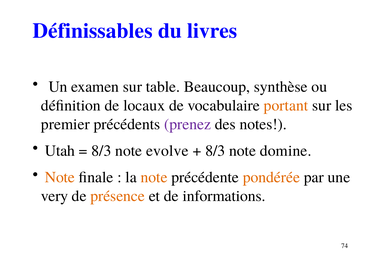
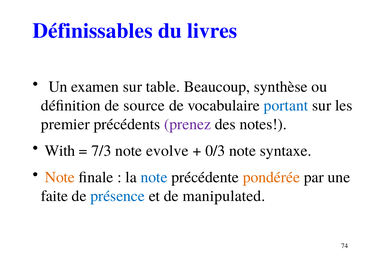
locaux: locaux -> source (144, 105)
portant colour: orange -> blue (286, 105)
Utah: Utah -> With (60, 151)
8/3: 8/3 -> 7/3 (101, 151)
8/3: 8/3 -> 0/3 (215, 151)
domine: domine -> syntaxe (286, 151)
note colour: orange -> blue (154, 177)
very: very -> faite (54, 196)
présence colour: orange -> blue (118, 196)
informations: informations -> manipulated (224, 196)
